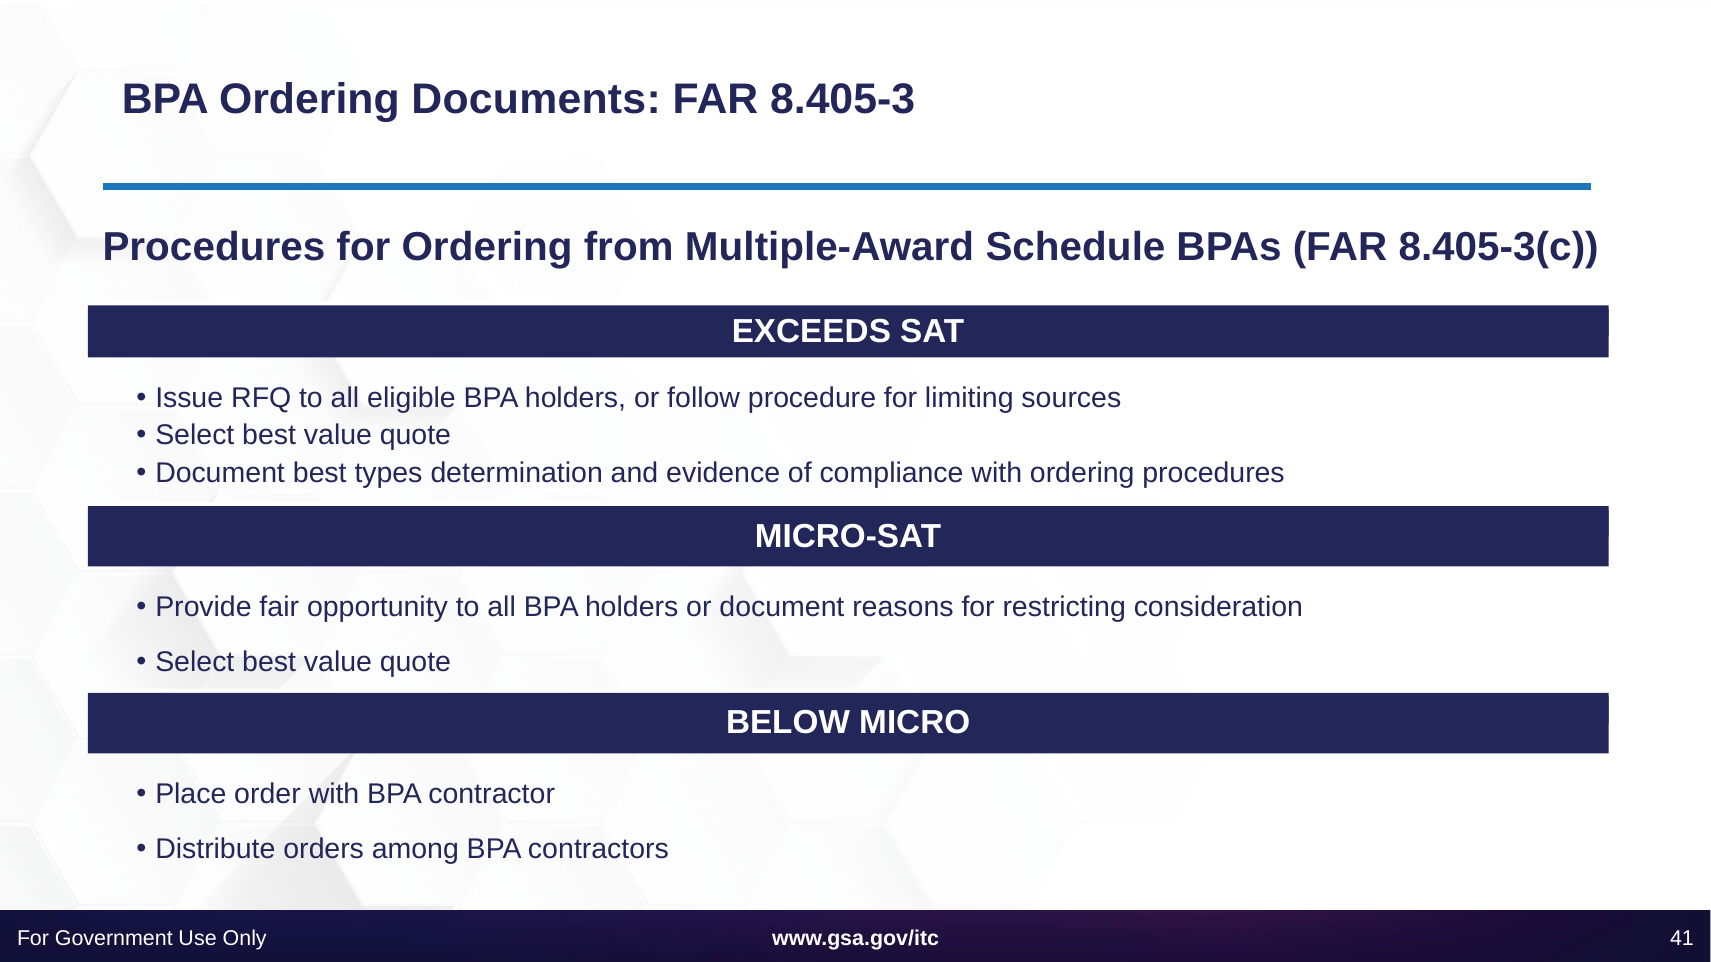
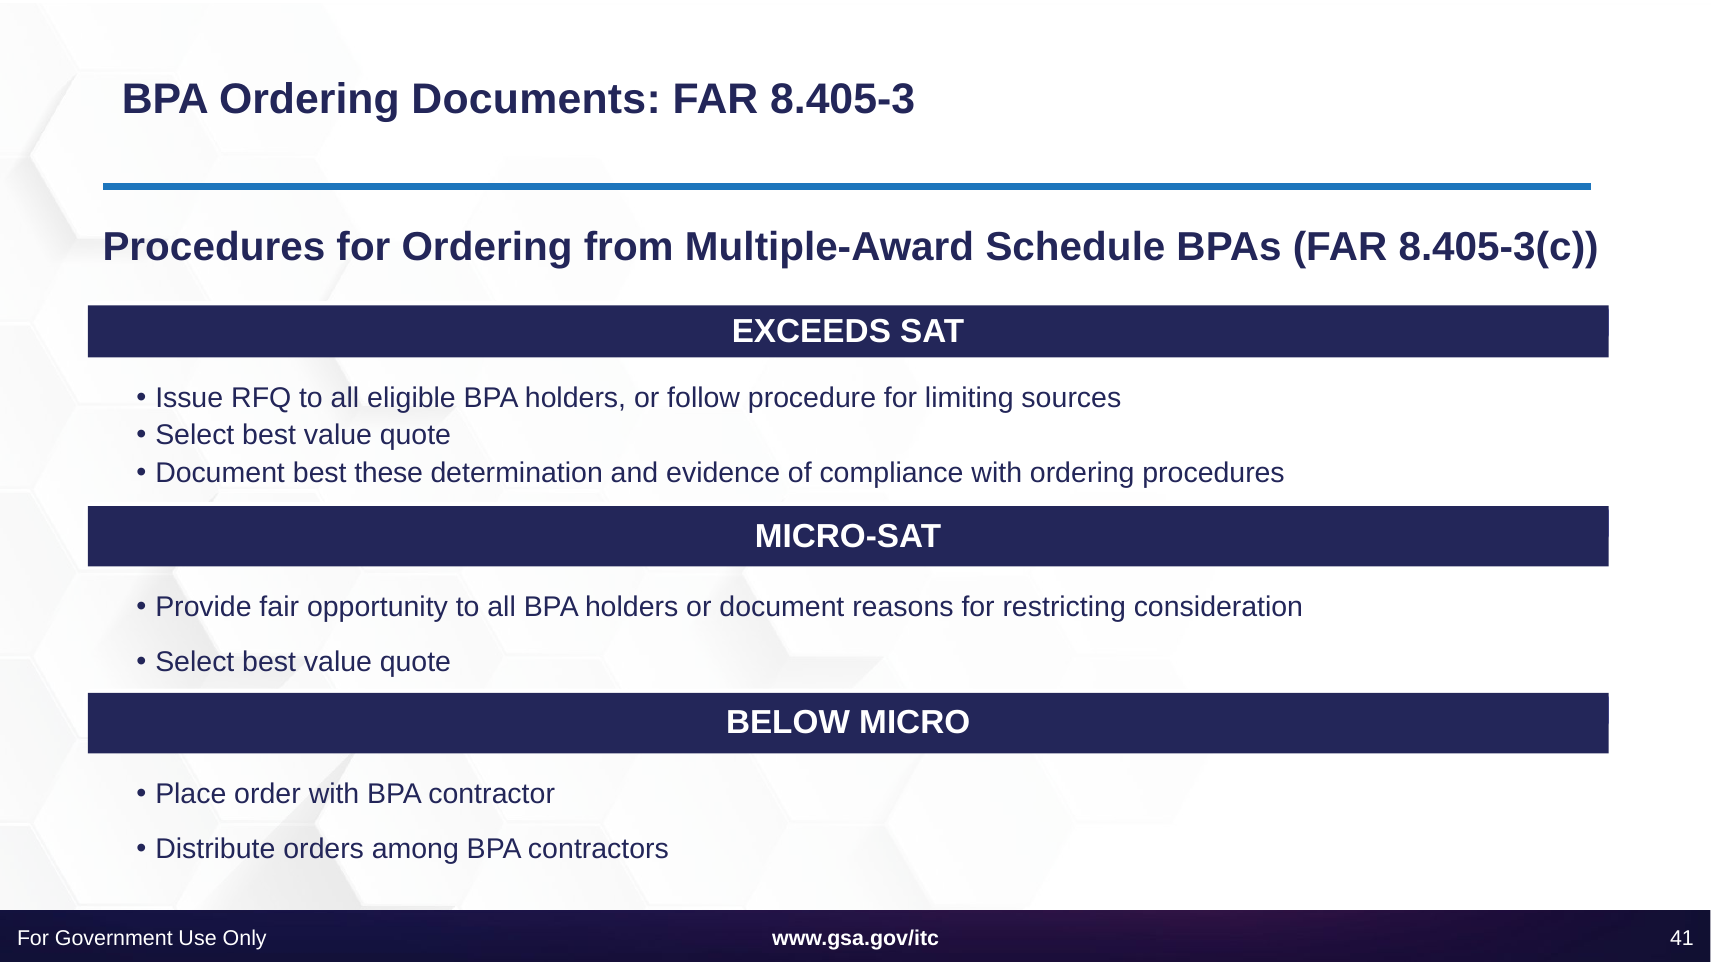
types: types -> these (389, 473)
